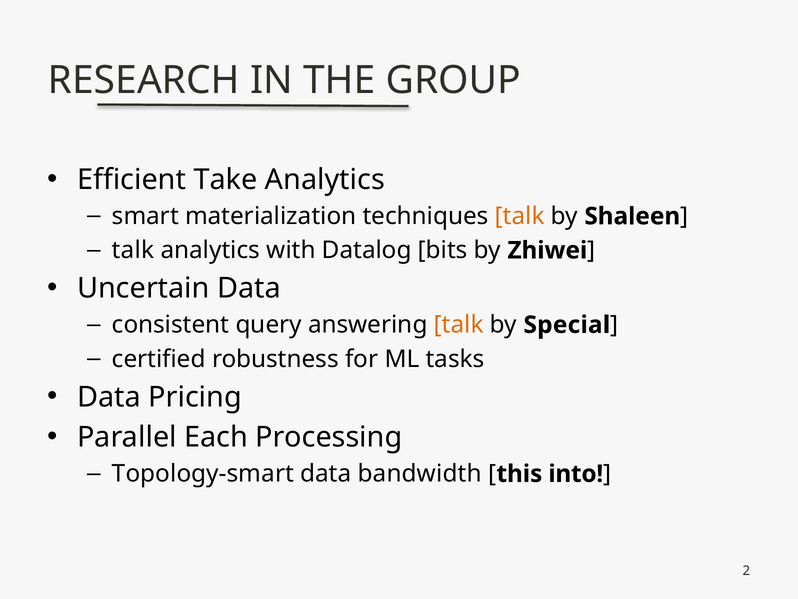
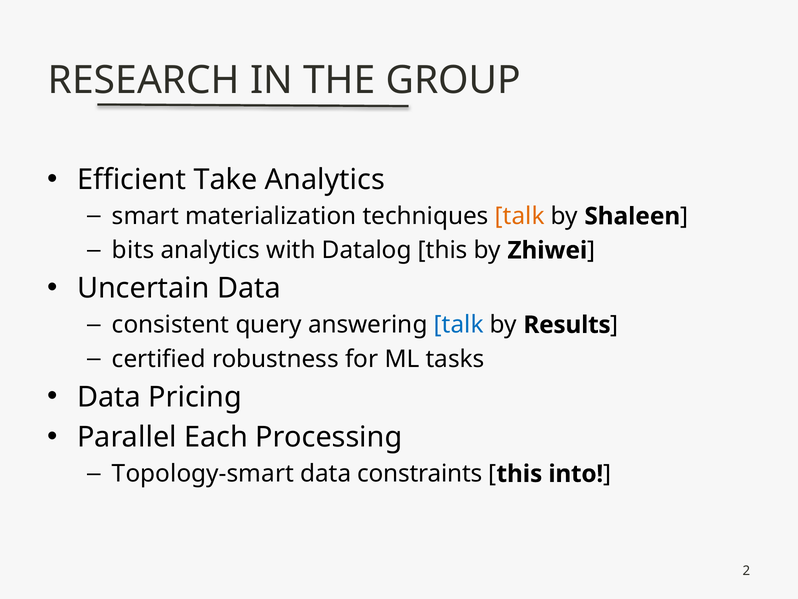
talk: talk -> bits (133, 250)
Datalog bits: bits -> this (443, 250)
talk colour: orange -> blue (459, 325)
Special: Special -> Results (567, 325)
bandwidth: bandwidth -> constraints (420, 473)
